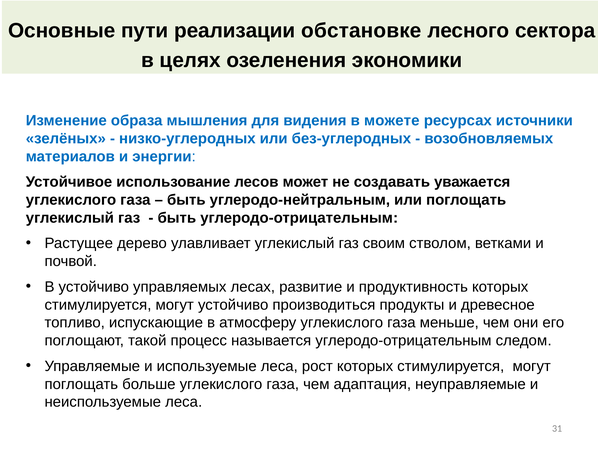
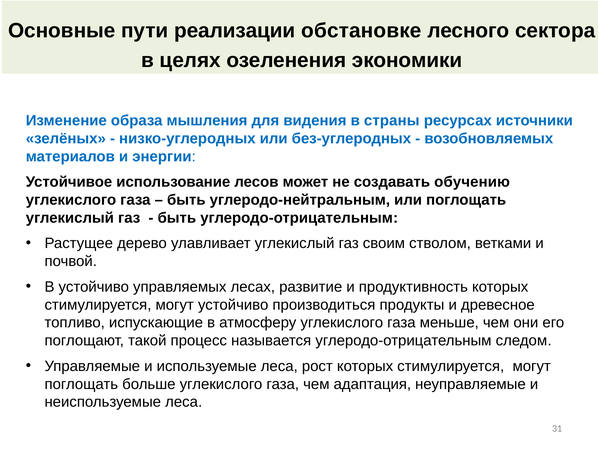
можете: можете -> страны (392, 120)
уважается: уважается -> обучению (472, 182)
